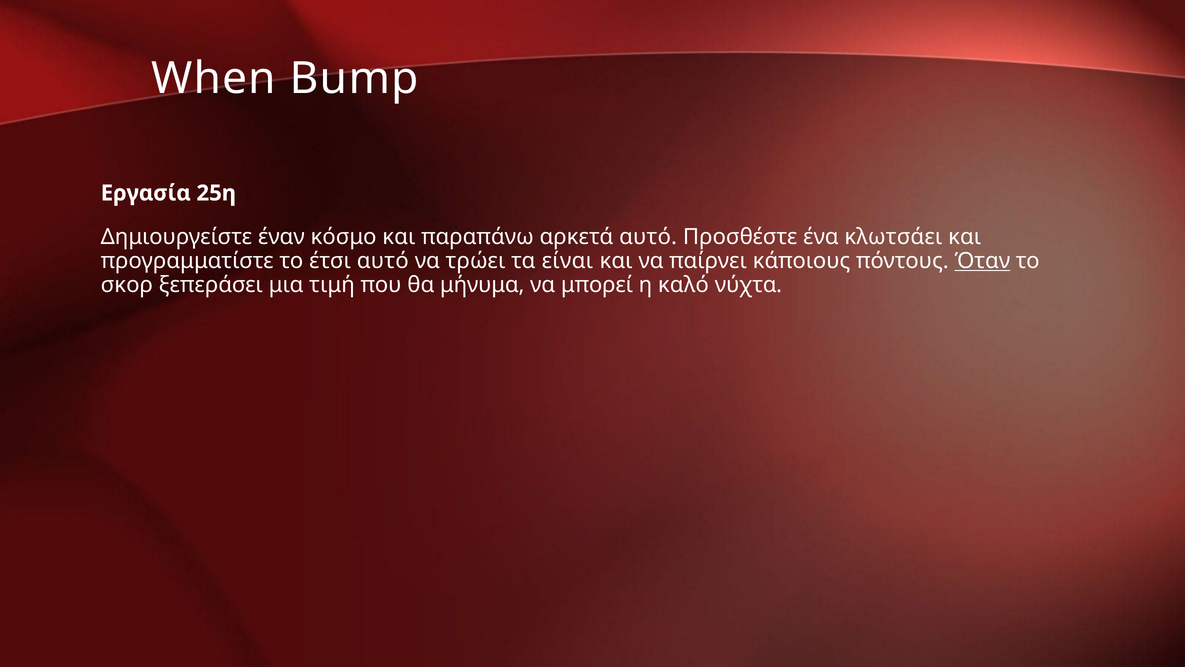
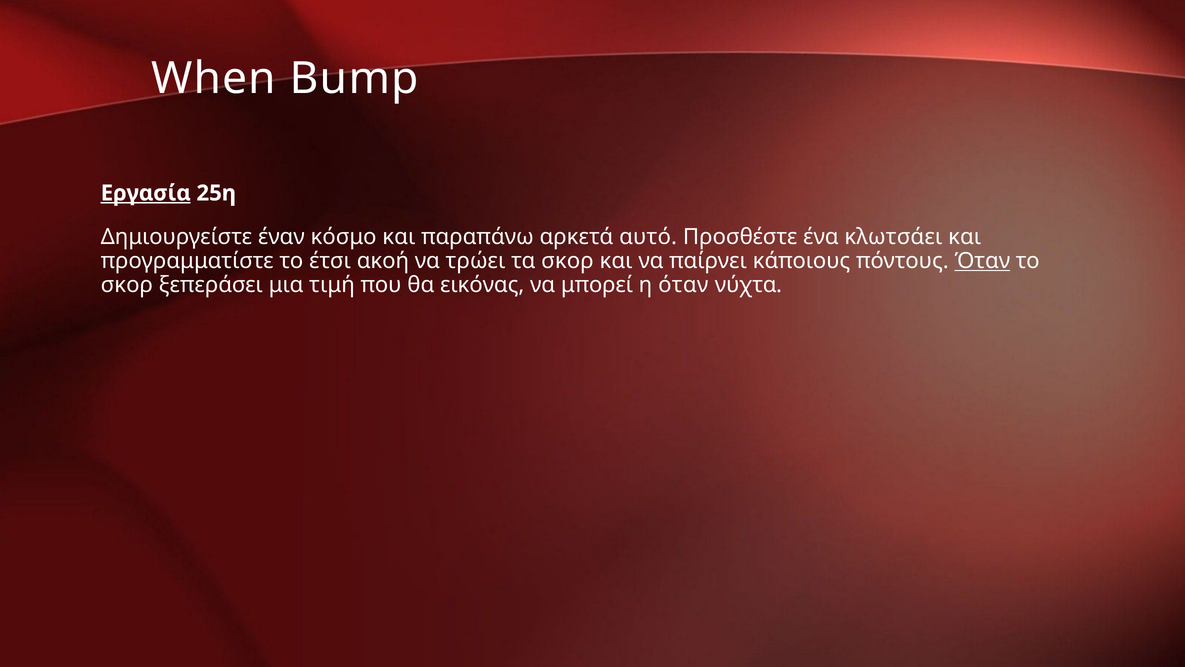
Εργασία underline: none -> present (146, 193)
έτσι αυτό: αυτό -> ακοή (383, 261)
τα είναι: είναι -> σκορ (567, 261)
μήνυμα: μήνυμα -> εικόνας (482, 285)
η καλό: καλό -> όταν (683, 285)
